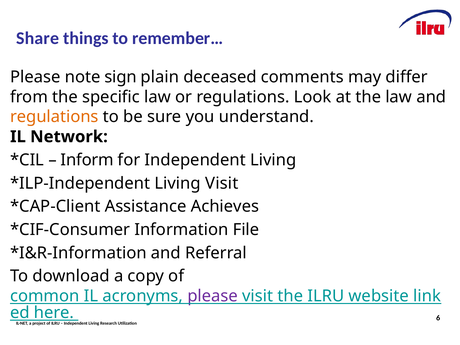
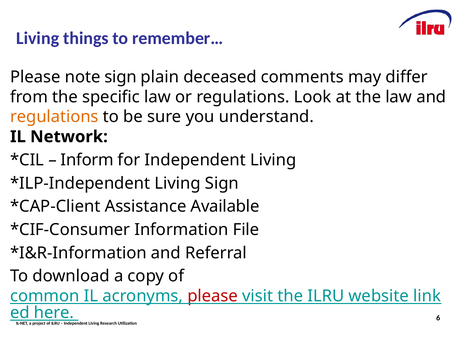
Share: Share -> Living (38, 38)
Living Visit: Visit -> Sign (222, 183)
Achieves: Achieves -> Available (225, 206)
please colour: purple -> red (213, 296)
